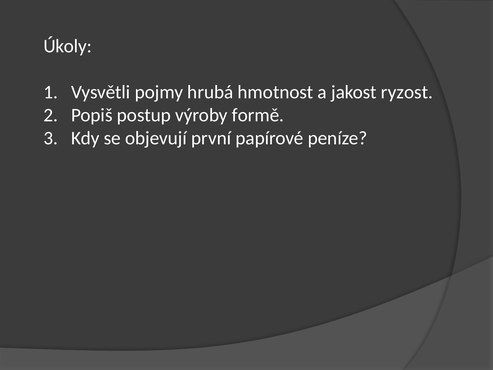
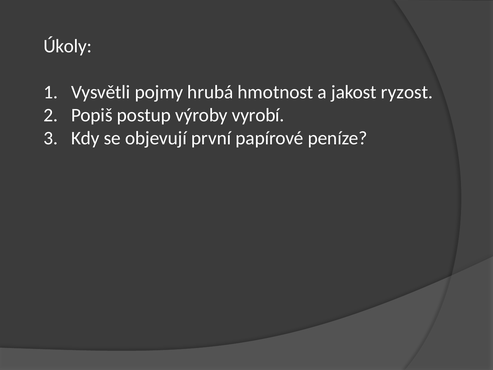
formě: formě -> vyrobí (258, 115)
